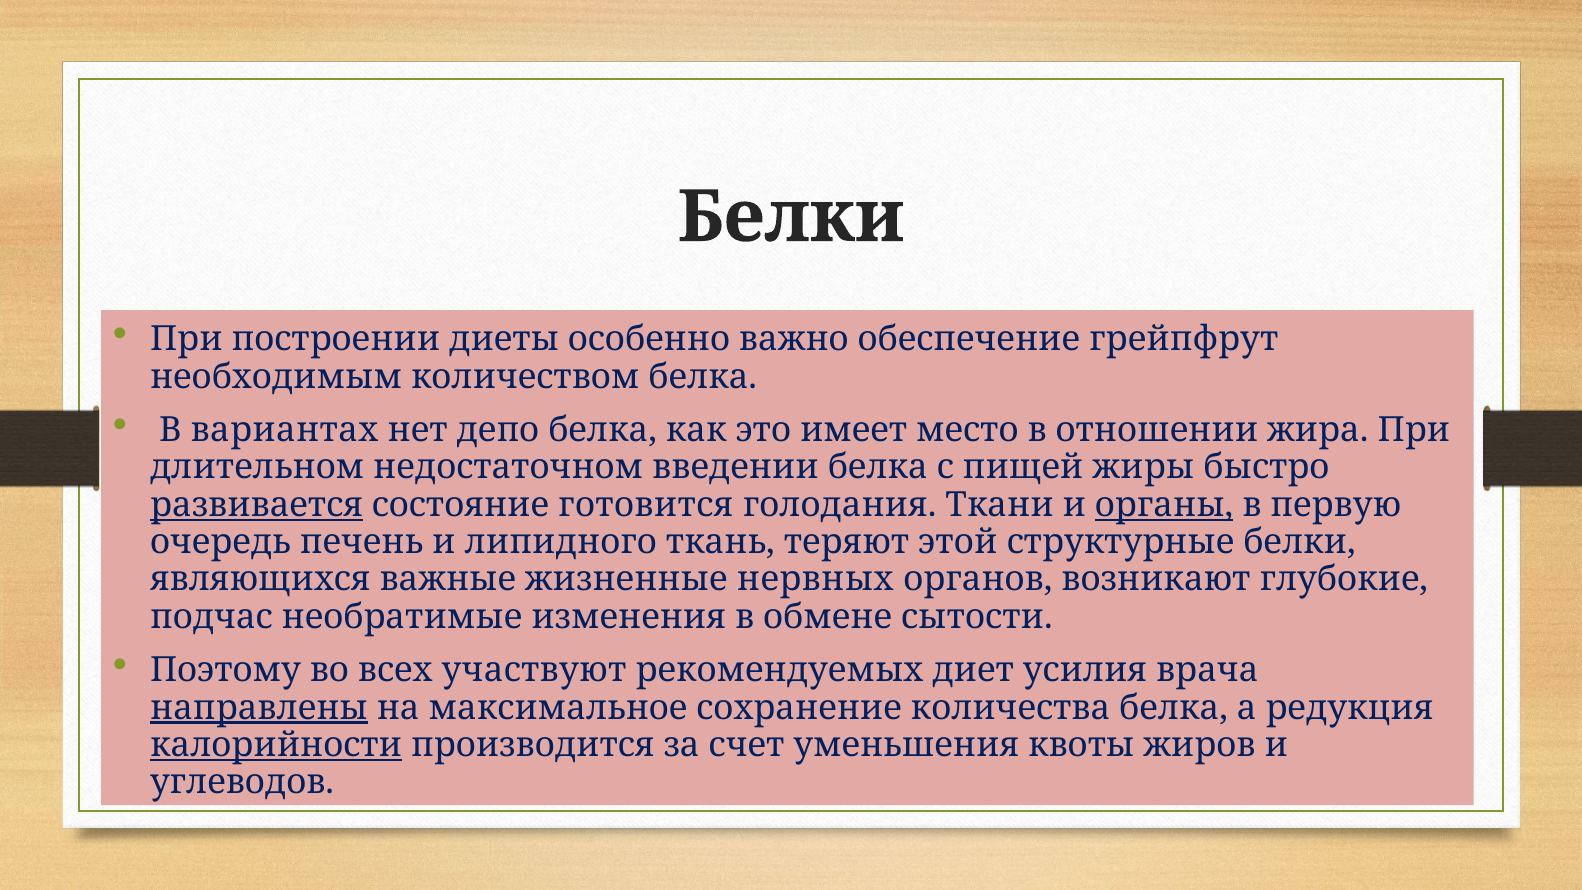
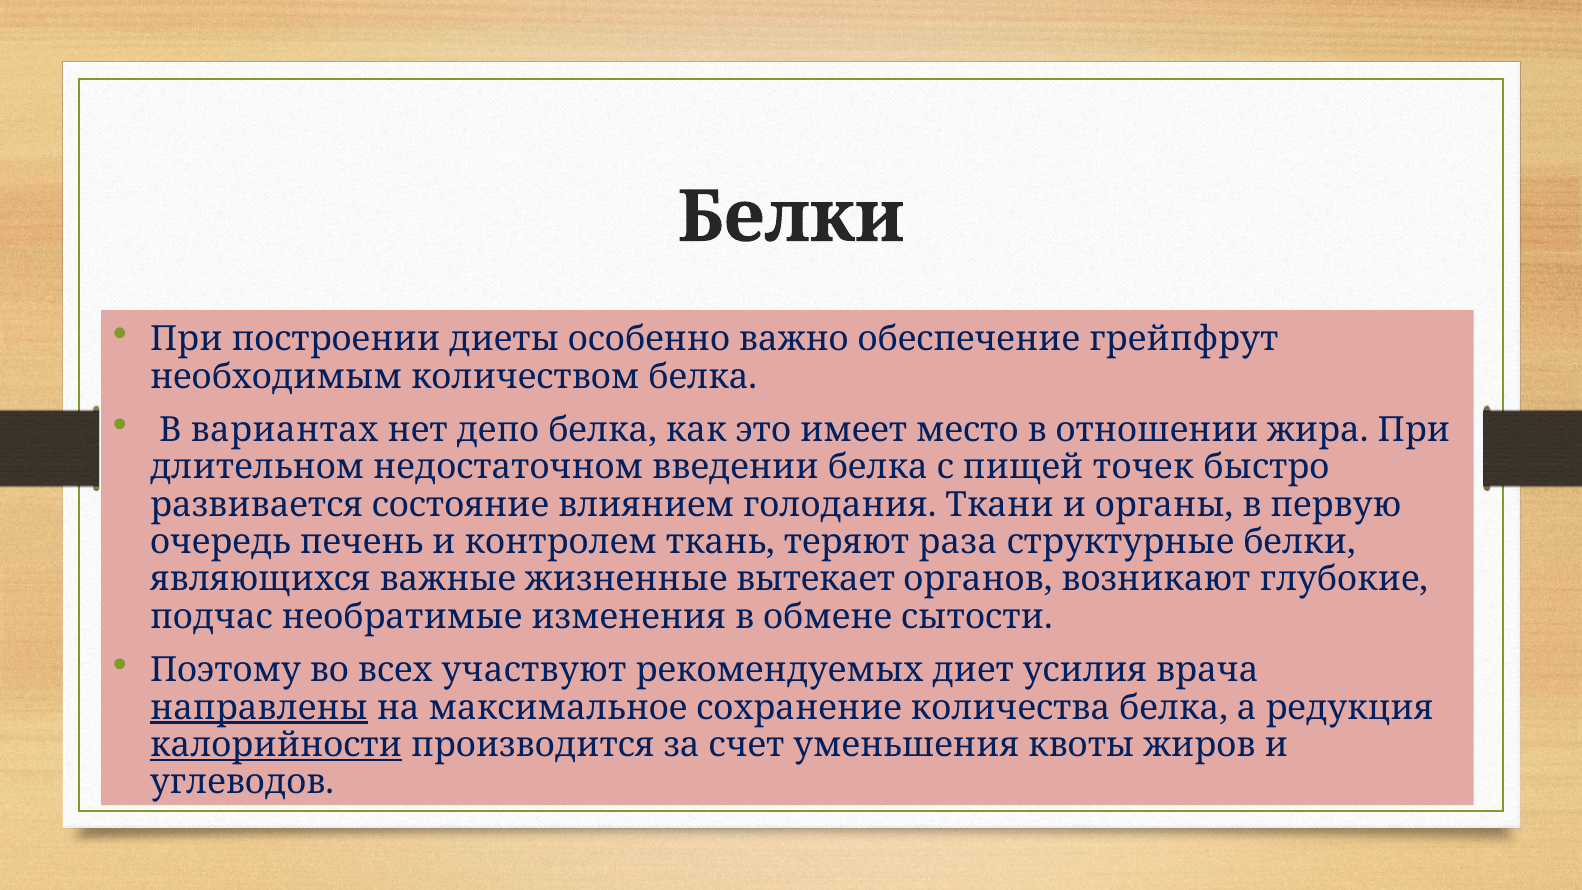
жиры: жиры -> точек (1143, 467)
развивается underline: present -> none (257, 505)
готовится: готовится -> влиянием (646, 505)
органы underline: present -> none (1164, 505)
липидного: липидного -> контролем (561, 542)
этой: этой -> раза (958, 542)
нервных: нервных -> вытекает (816, 579)
